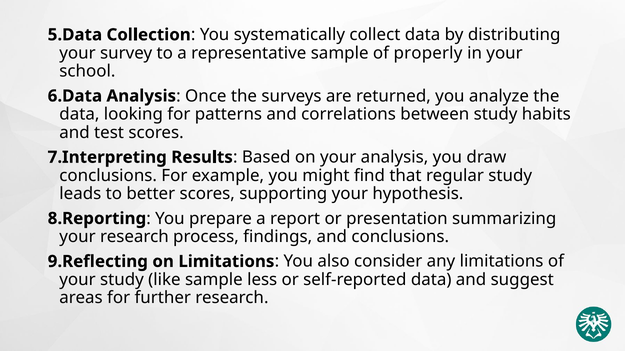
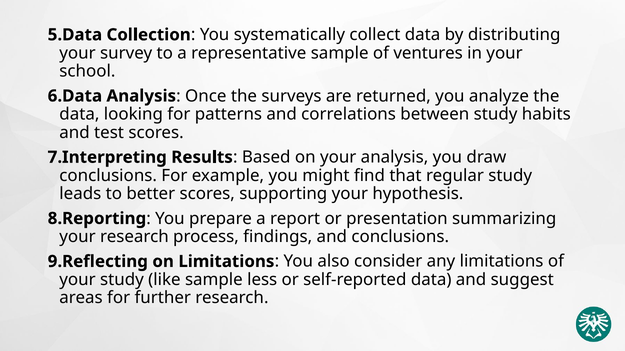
properly: properly -> ventures (428, 53)
